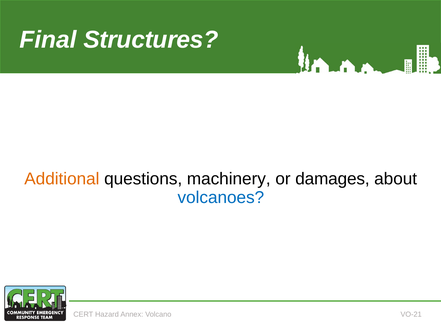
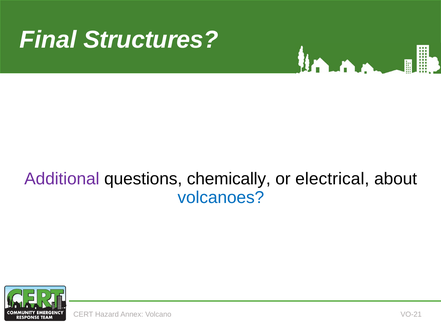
Additional colour: orange -> purple (62, 179)
machinery: machinery -> chemically (229, 179)
damages: damages -> electrical (332, 179)
